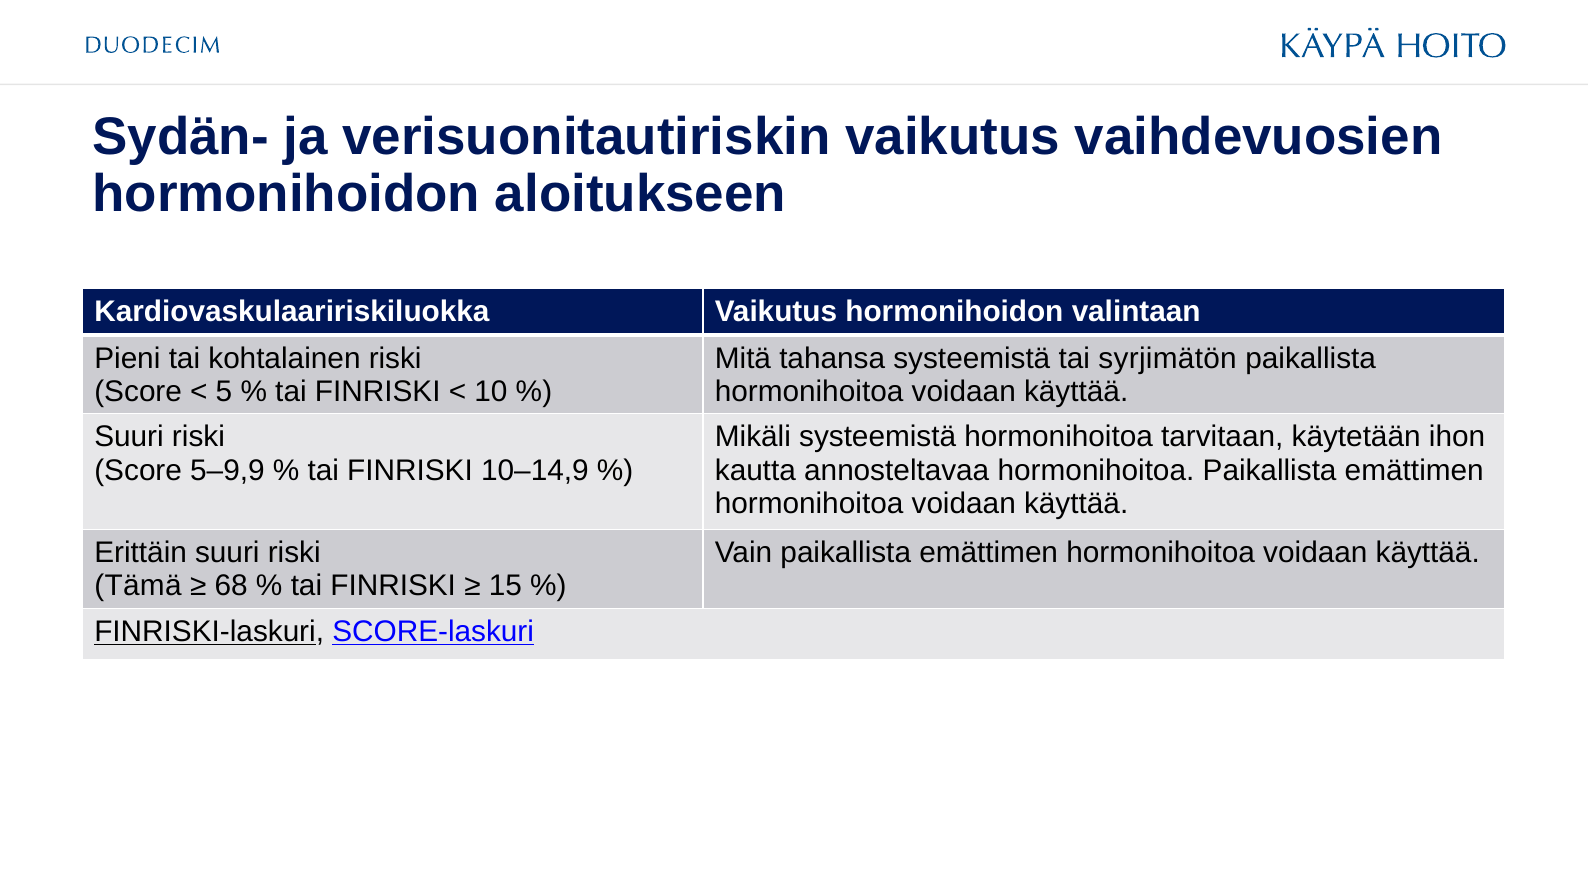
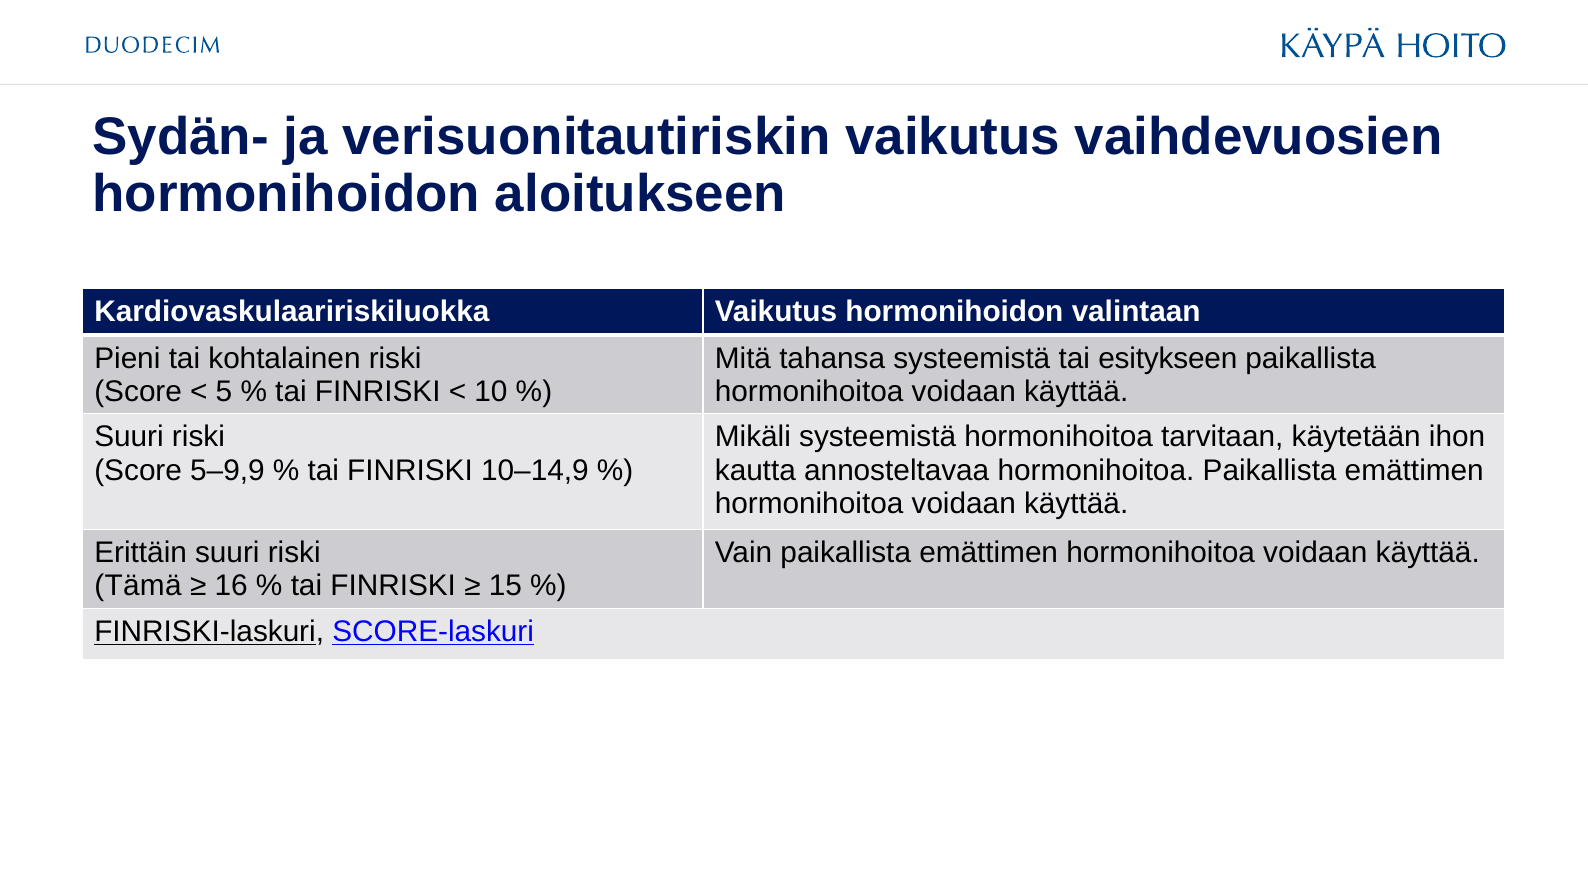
syrjimätön: syrjimätön -> esitykseen (1168, 358)
68: 68 -> 16 (231, 586)
